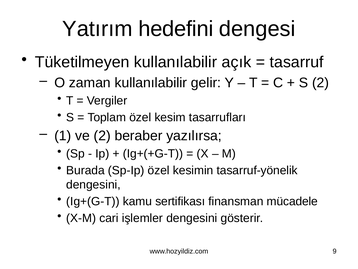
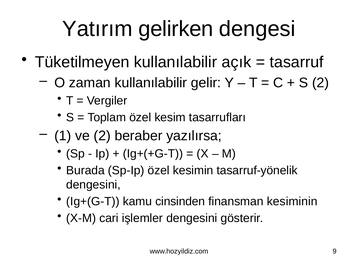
hedefini: hedefini -> gelirken (176, 29)
sertifikası: sertifikası -> cinsinden (180, 201)
mücadele: mücadele -> kesiminin (292, 201)
